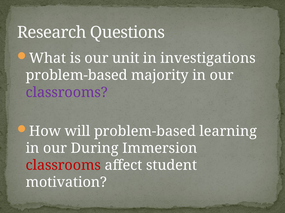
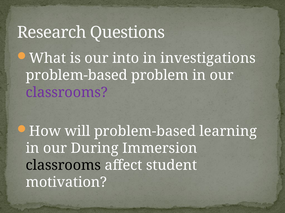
unit: unit -> into (126, 58)
majority: majority -> problem (160, 76)
classrooms colour: red -> black (63, 166)
